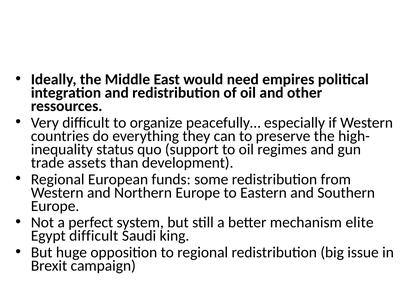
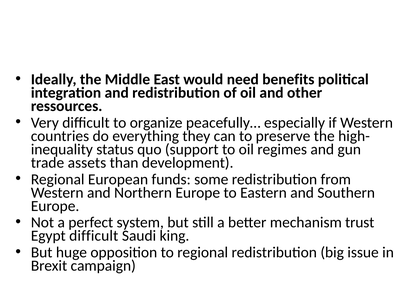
empires: empires -> benefits (288, 80)
elite: elite -> trust (360, 223)
